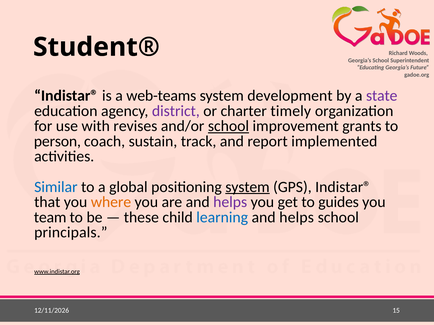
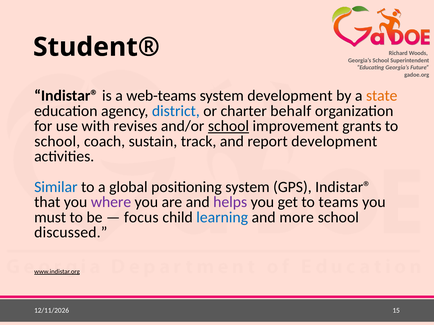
state colour: purple -> orange (382, 96)
district colour: purple -> blue (176, 111)
timely: timely -> behalf (291, 111)
person: person -> school (57, 142)
report implemented: implemented -> development (334, 142)
system underline: present -> none (248, 187)
where colour: orange -> purple (111, 202)
guides: guides -> teams (338, 202)
team: team -> must (50, 218)
these: these -> focus (141, 218)
helps: helps -> more (297, 218)
principals: principals -> discussed (71, 233)
